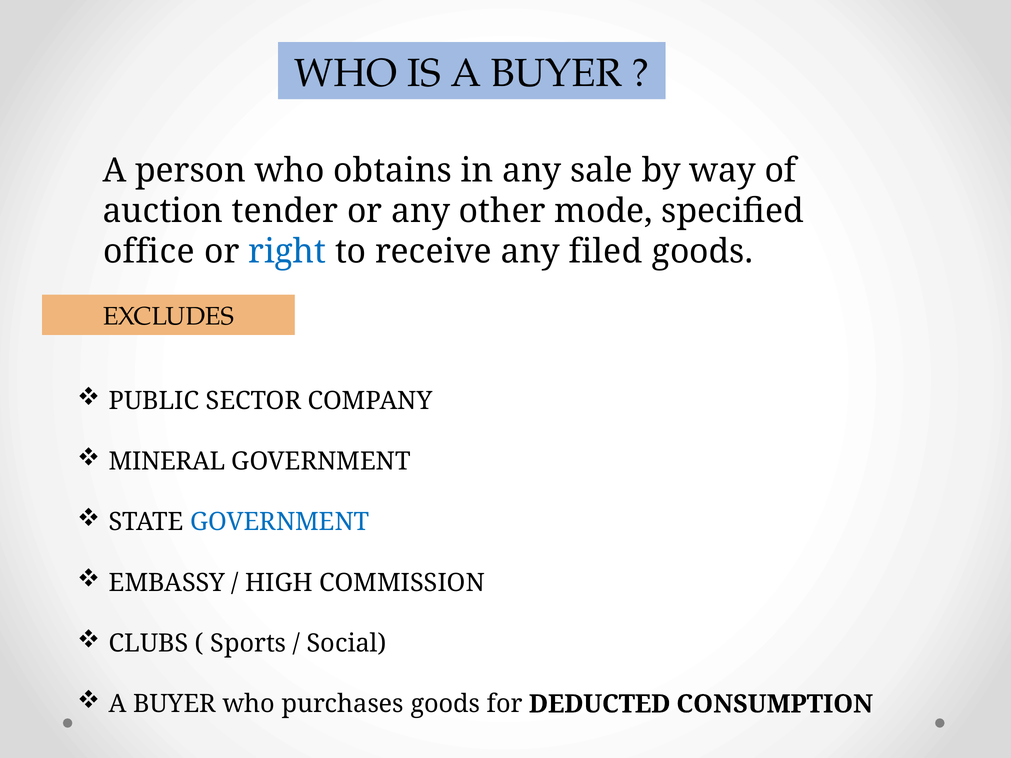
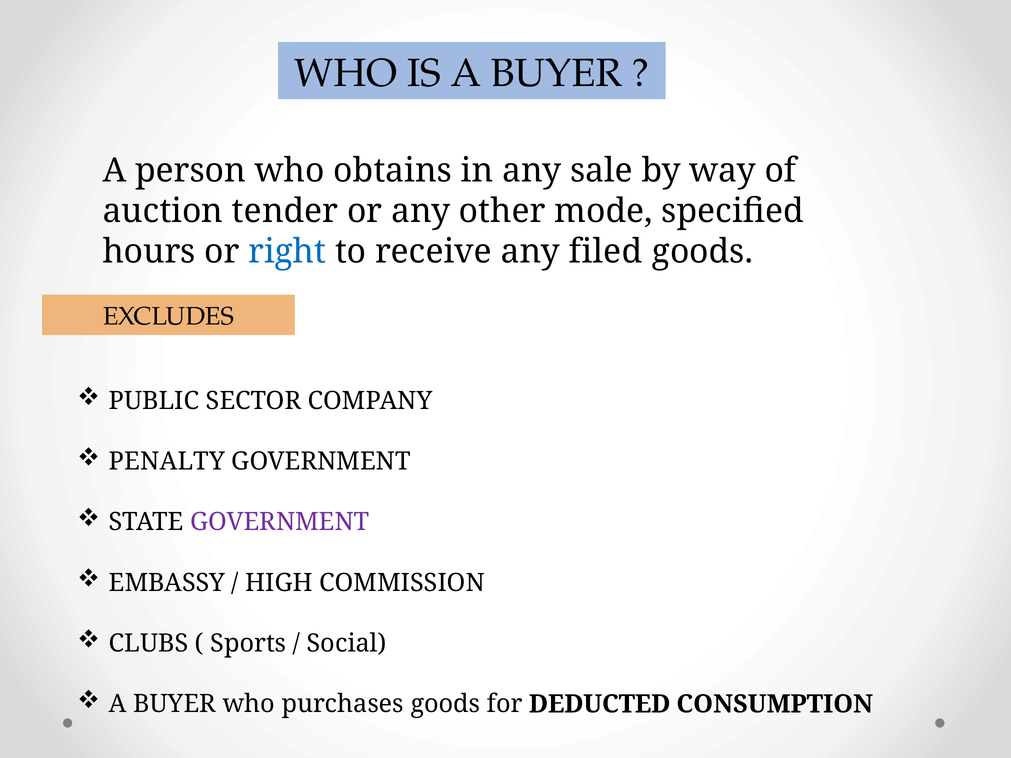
office: office -> hours (149, 252)
MINERAL: MINERAL -> PENALTY (167, 462)
GOVERNMENT colour: blue -> purple (280, 522)
